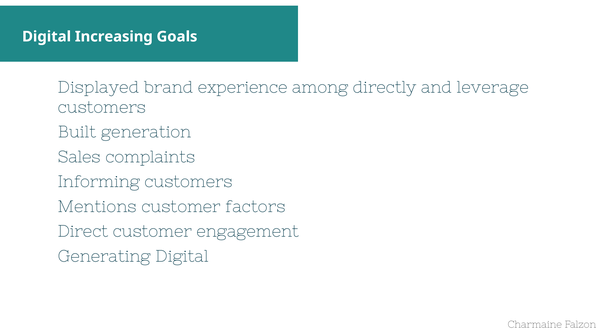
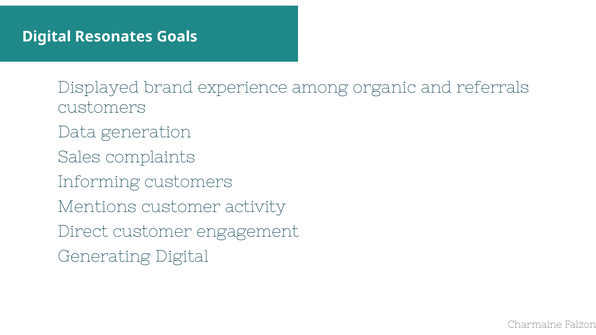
Increasing: Increasing -> Resonates (114, 37)
directly: directly -> organic (385, 87)
leverage: leverage -> referrals (493, 87)
Built: Built -> Data (77, 132)
factors: factors -> activity (256, 207)
